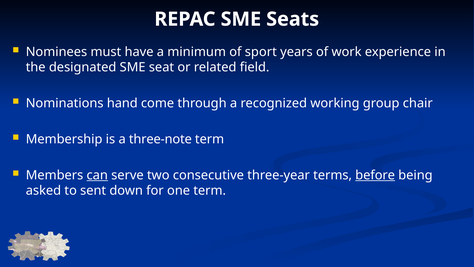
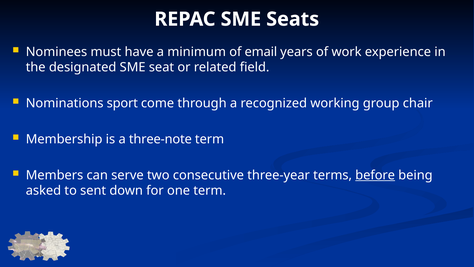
sport: sport -> email (261, 52)
hand: hand -> sport (122, 103)
can underline: present -> none (97, 175)
